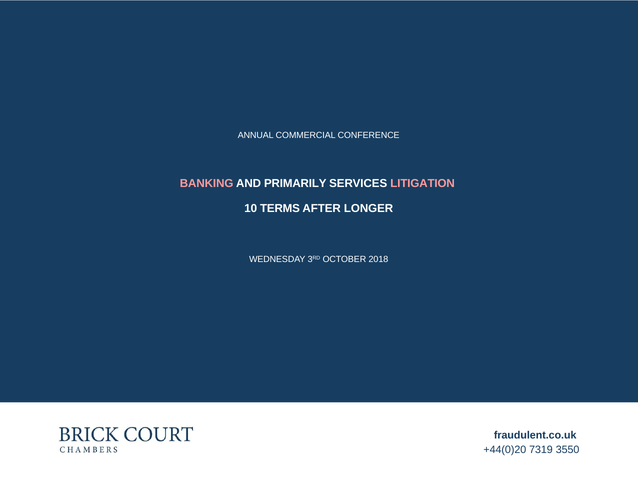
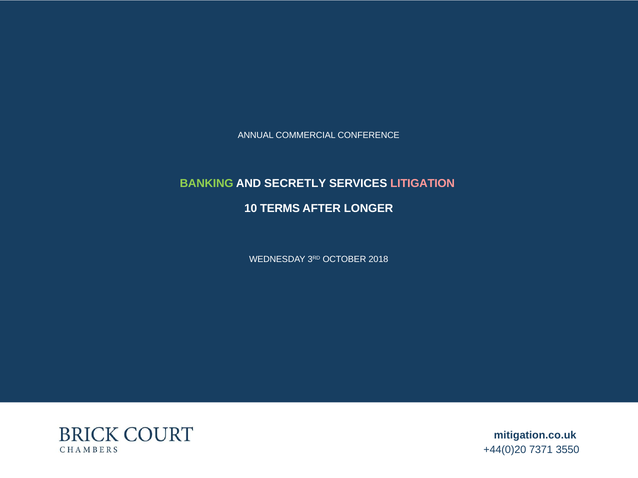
BANKING colour: pink -> light green (207, 184)
PRIMARILY: PRIMARILY -> SECRETLY (295, 184)
fraudulent.co.uk: fraudulent.co.uk -> mitigation.co.uk (535, 436)
7319: 7319 -> 7371 (541, 450)
